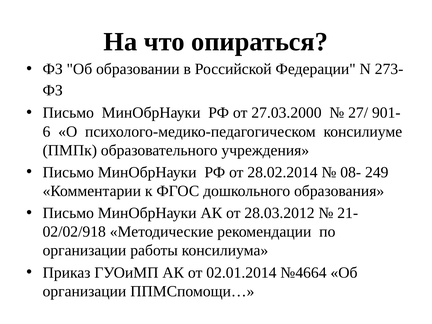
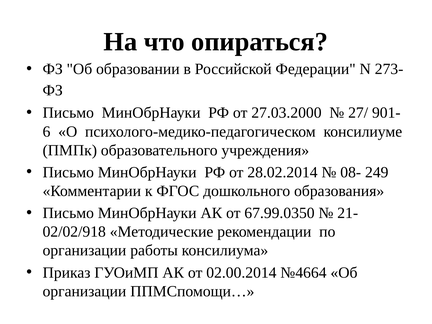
28.03.2012: 28.03.2012 -> 67.99.0350 (279, 213)
02.01.2014: 02.01.2014 -> 02.00.2014 (241, 273)
